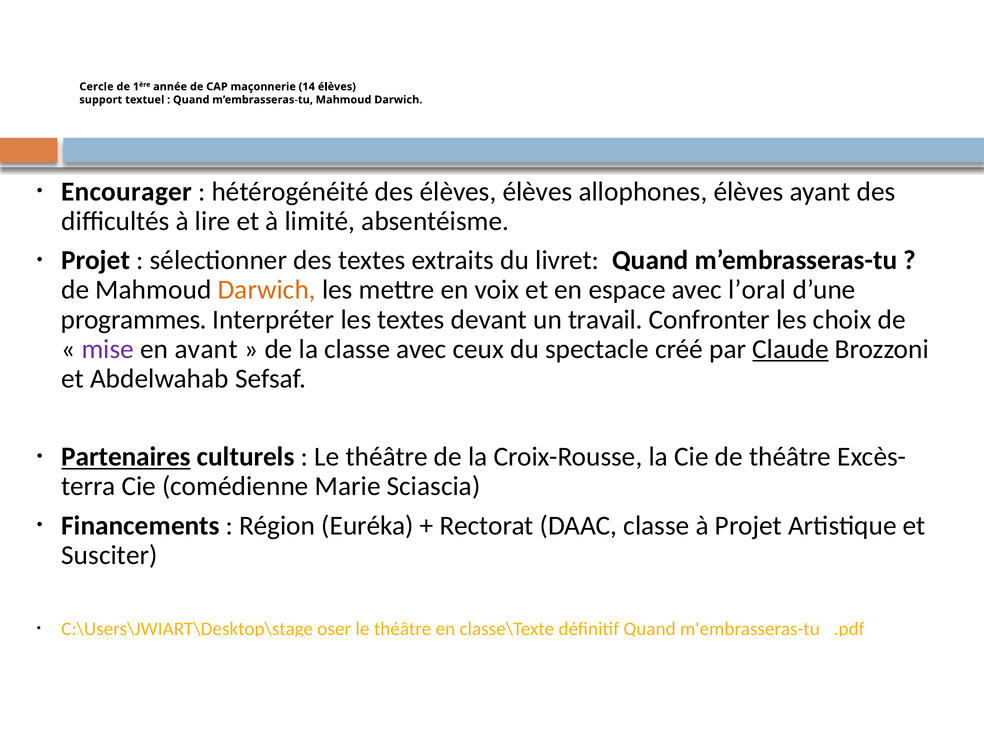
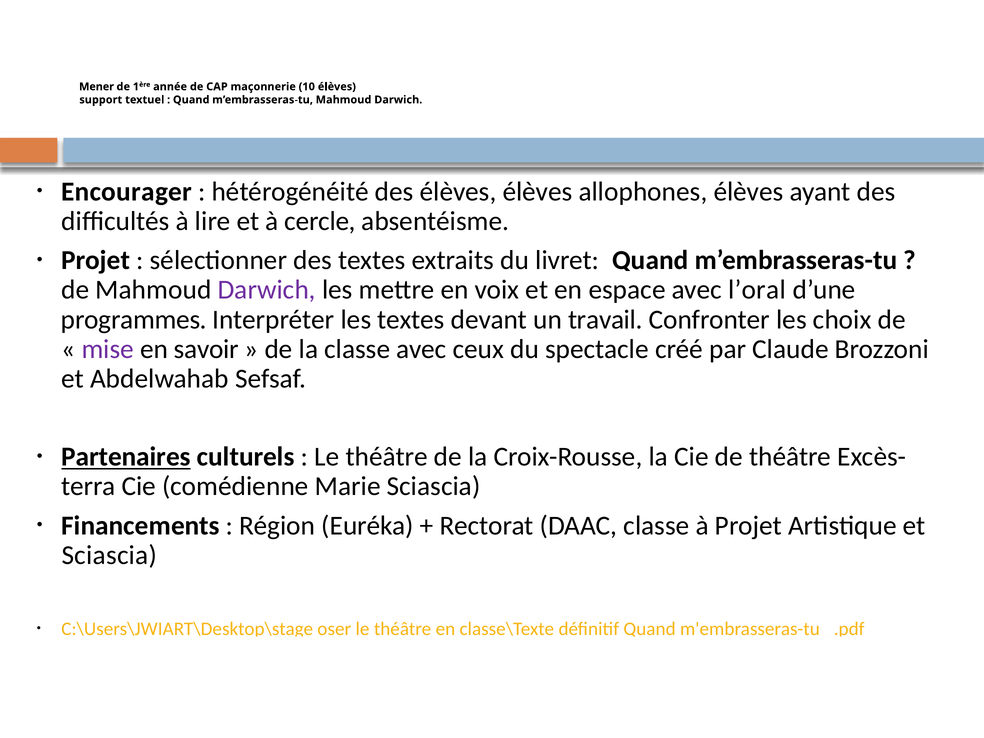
Cercle: Cercle -> Mener (97, 87)
14: 14 -> 10 (307, 87)
limité: limité -> cercle (320, 221)
Darwich colour: orange -> purple (267, 290)
avant: avant -> savoir (206, 349)
Claude underline: present -> none (791, 349)
Susciter: Susciter -> Sciascia (109, 555)
